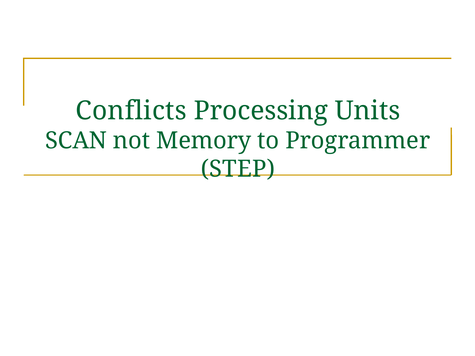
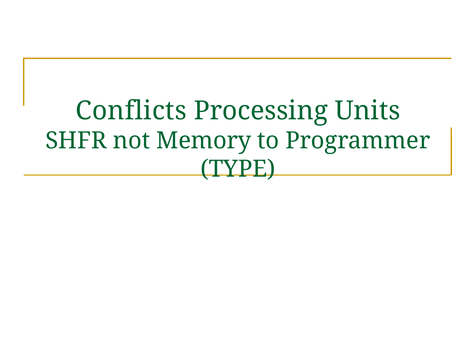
SCAN: SCAN -> SHFR (76, 141)
STEP: STEP -> TYPE (238, 169)
